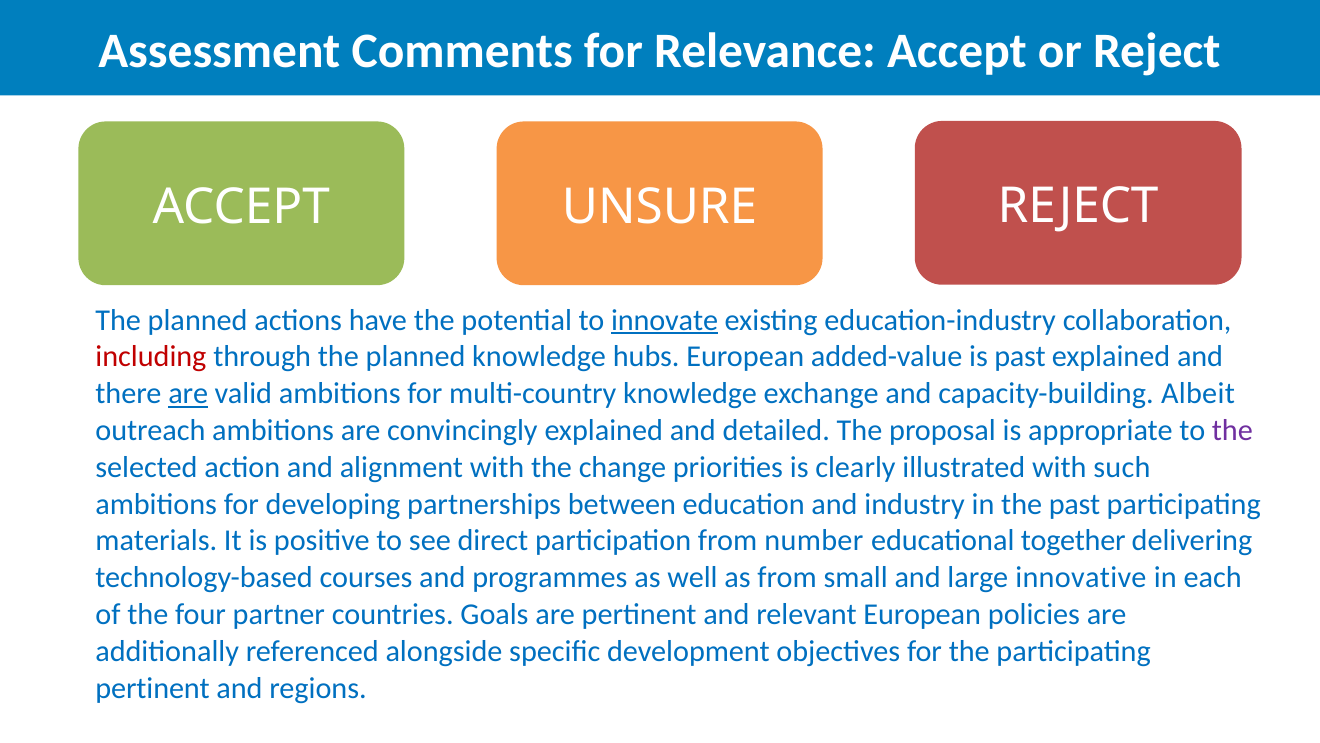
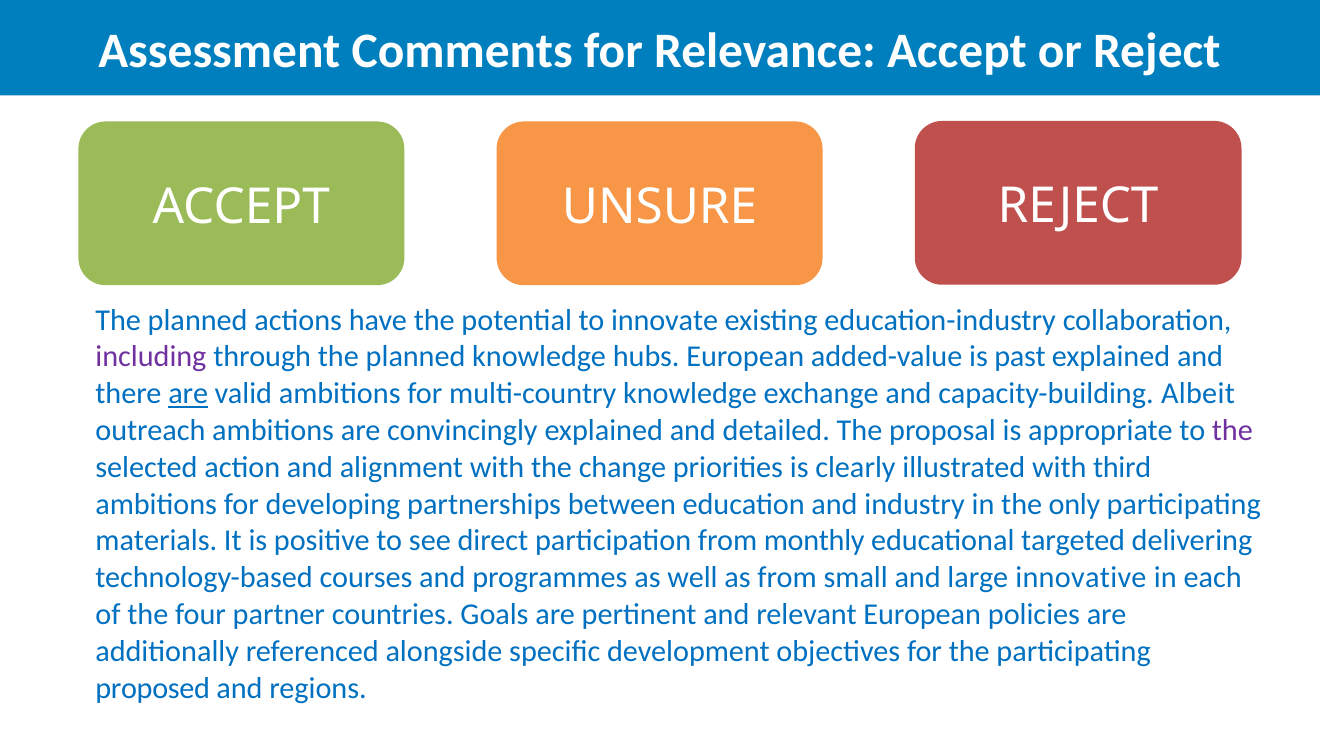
innovate underline: present -> none (665, 320)
including colour: red -> purple (151, 357)
such: such -> third (1122, 467)
the past: past -> only (1075, 504)
number: number -> monthly (814, 541)
together: together -> targeted (1073, 541)
pertinent: pertinent -> proposed (153, 688)
